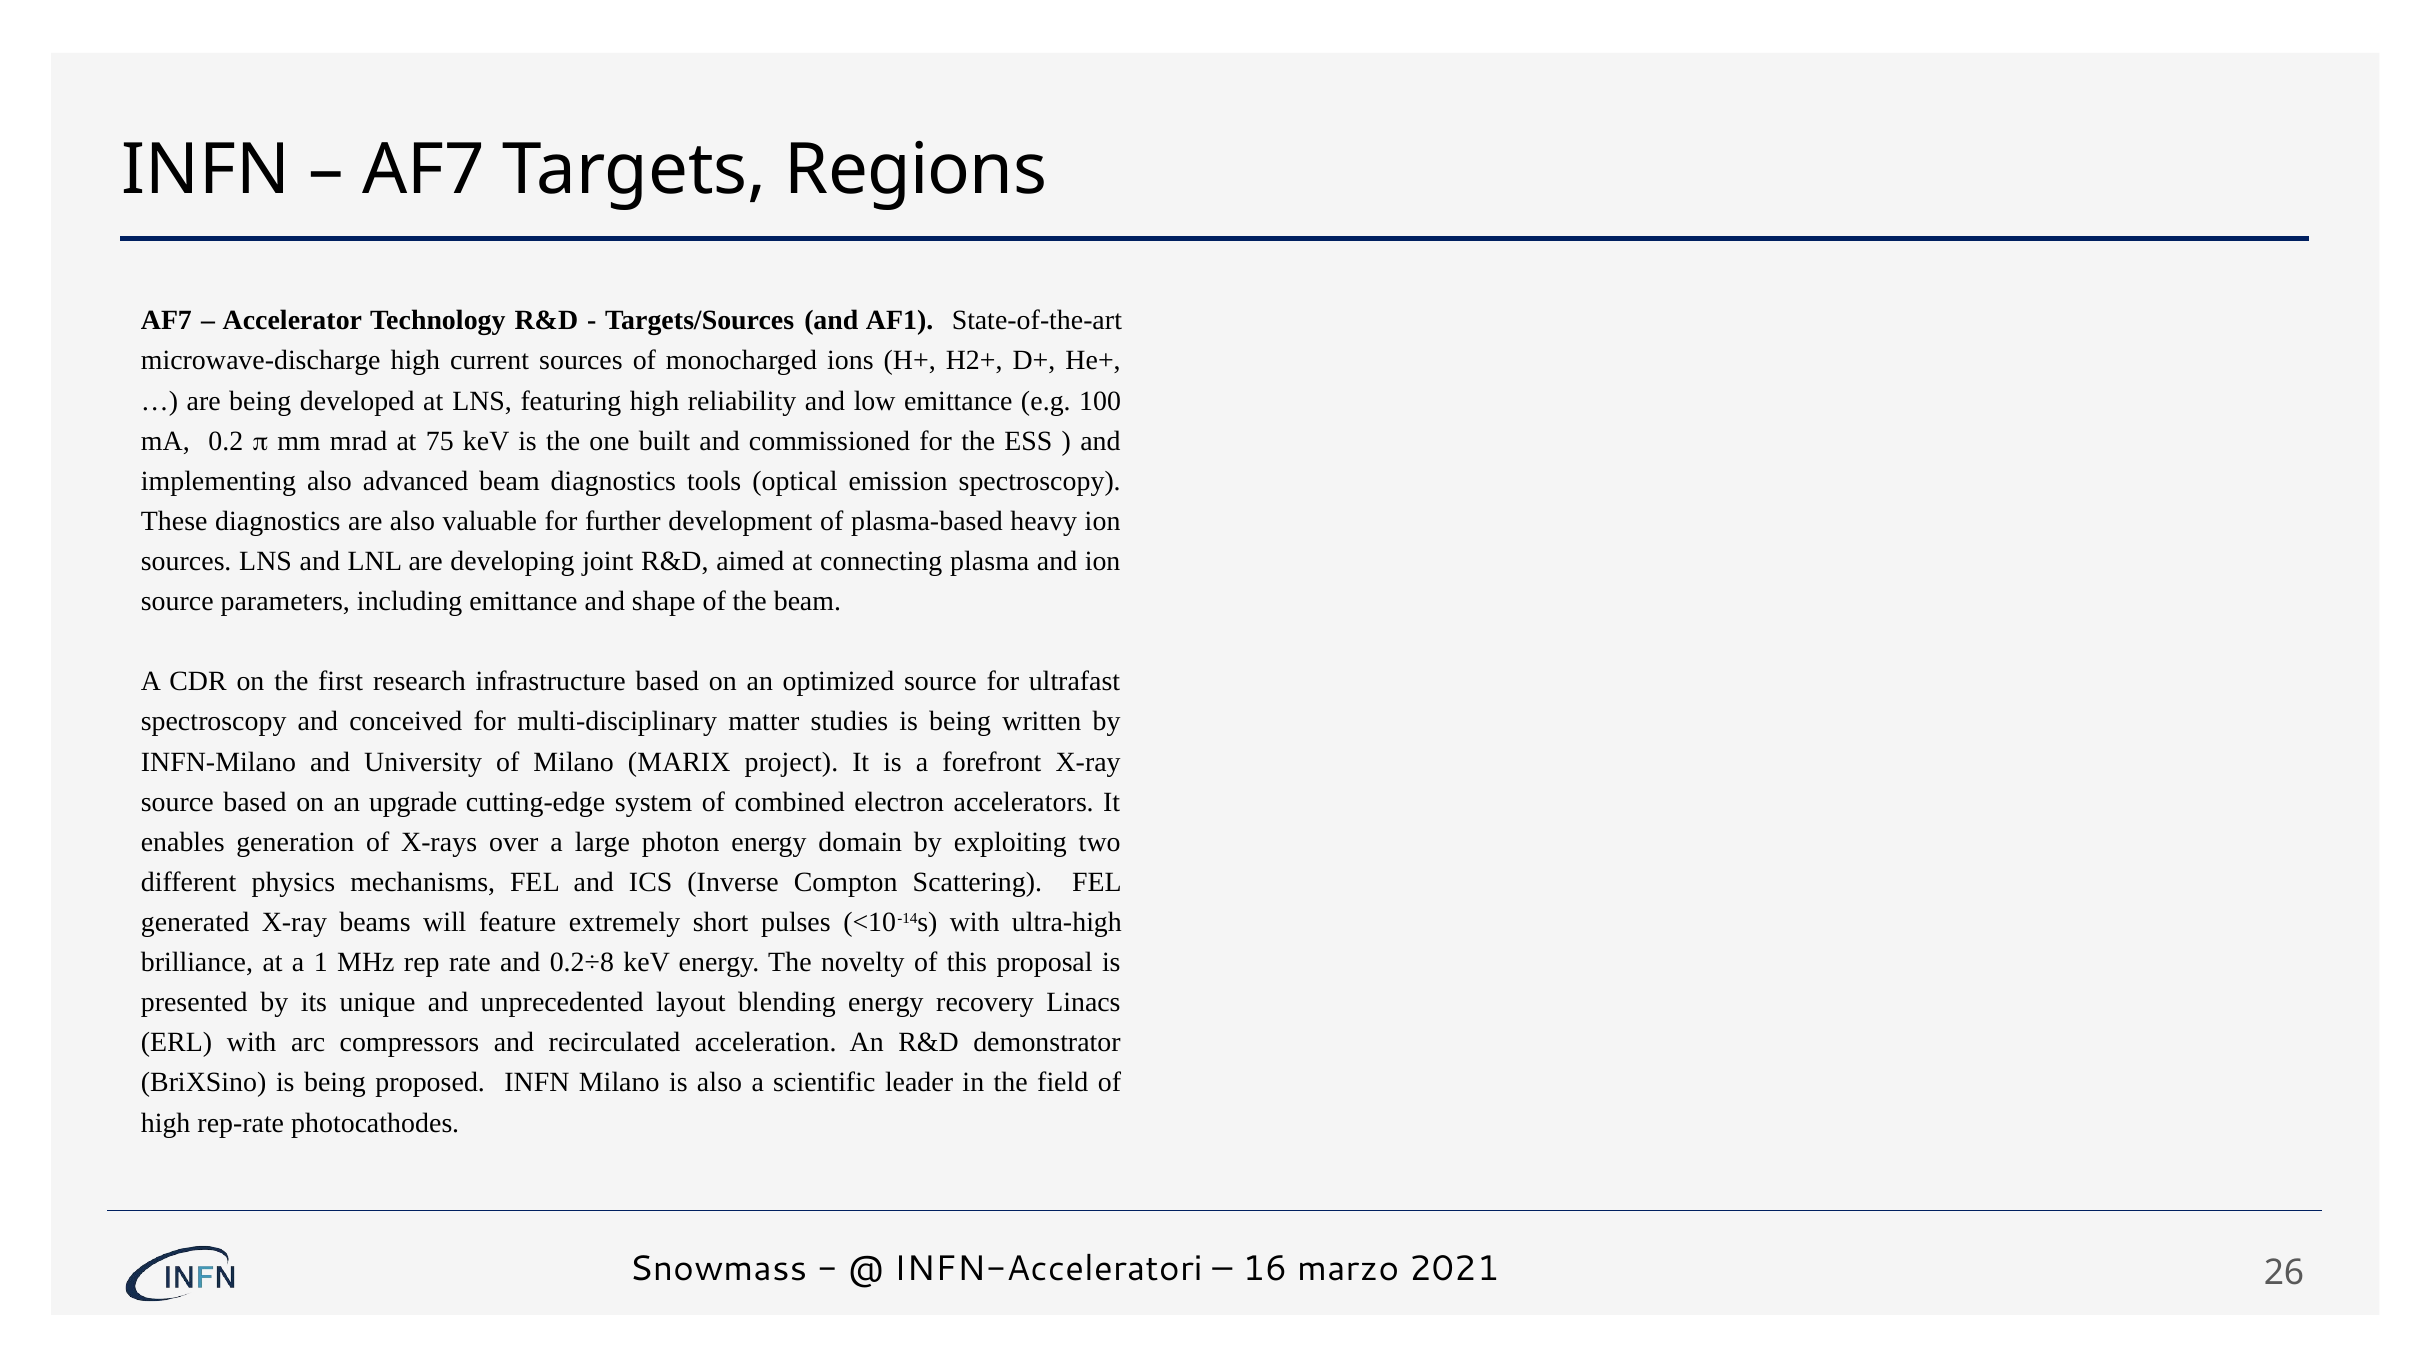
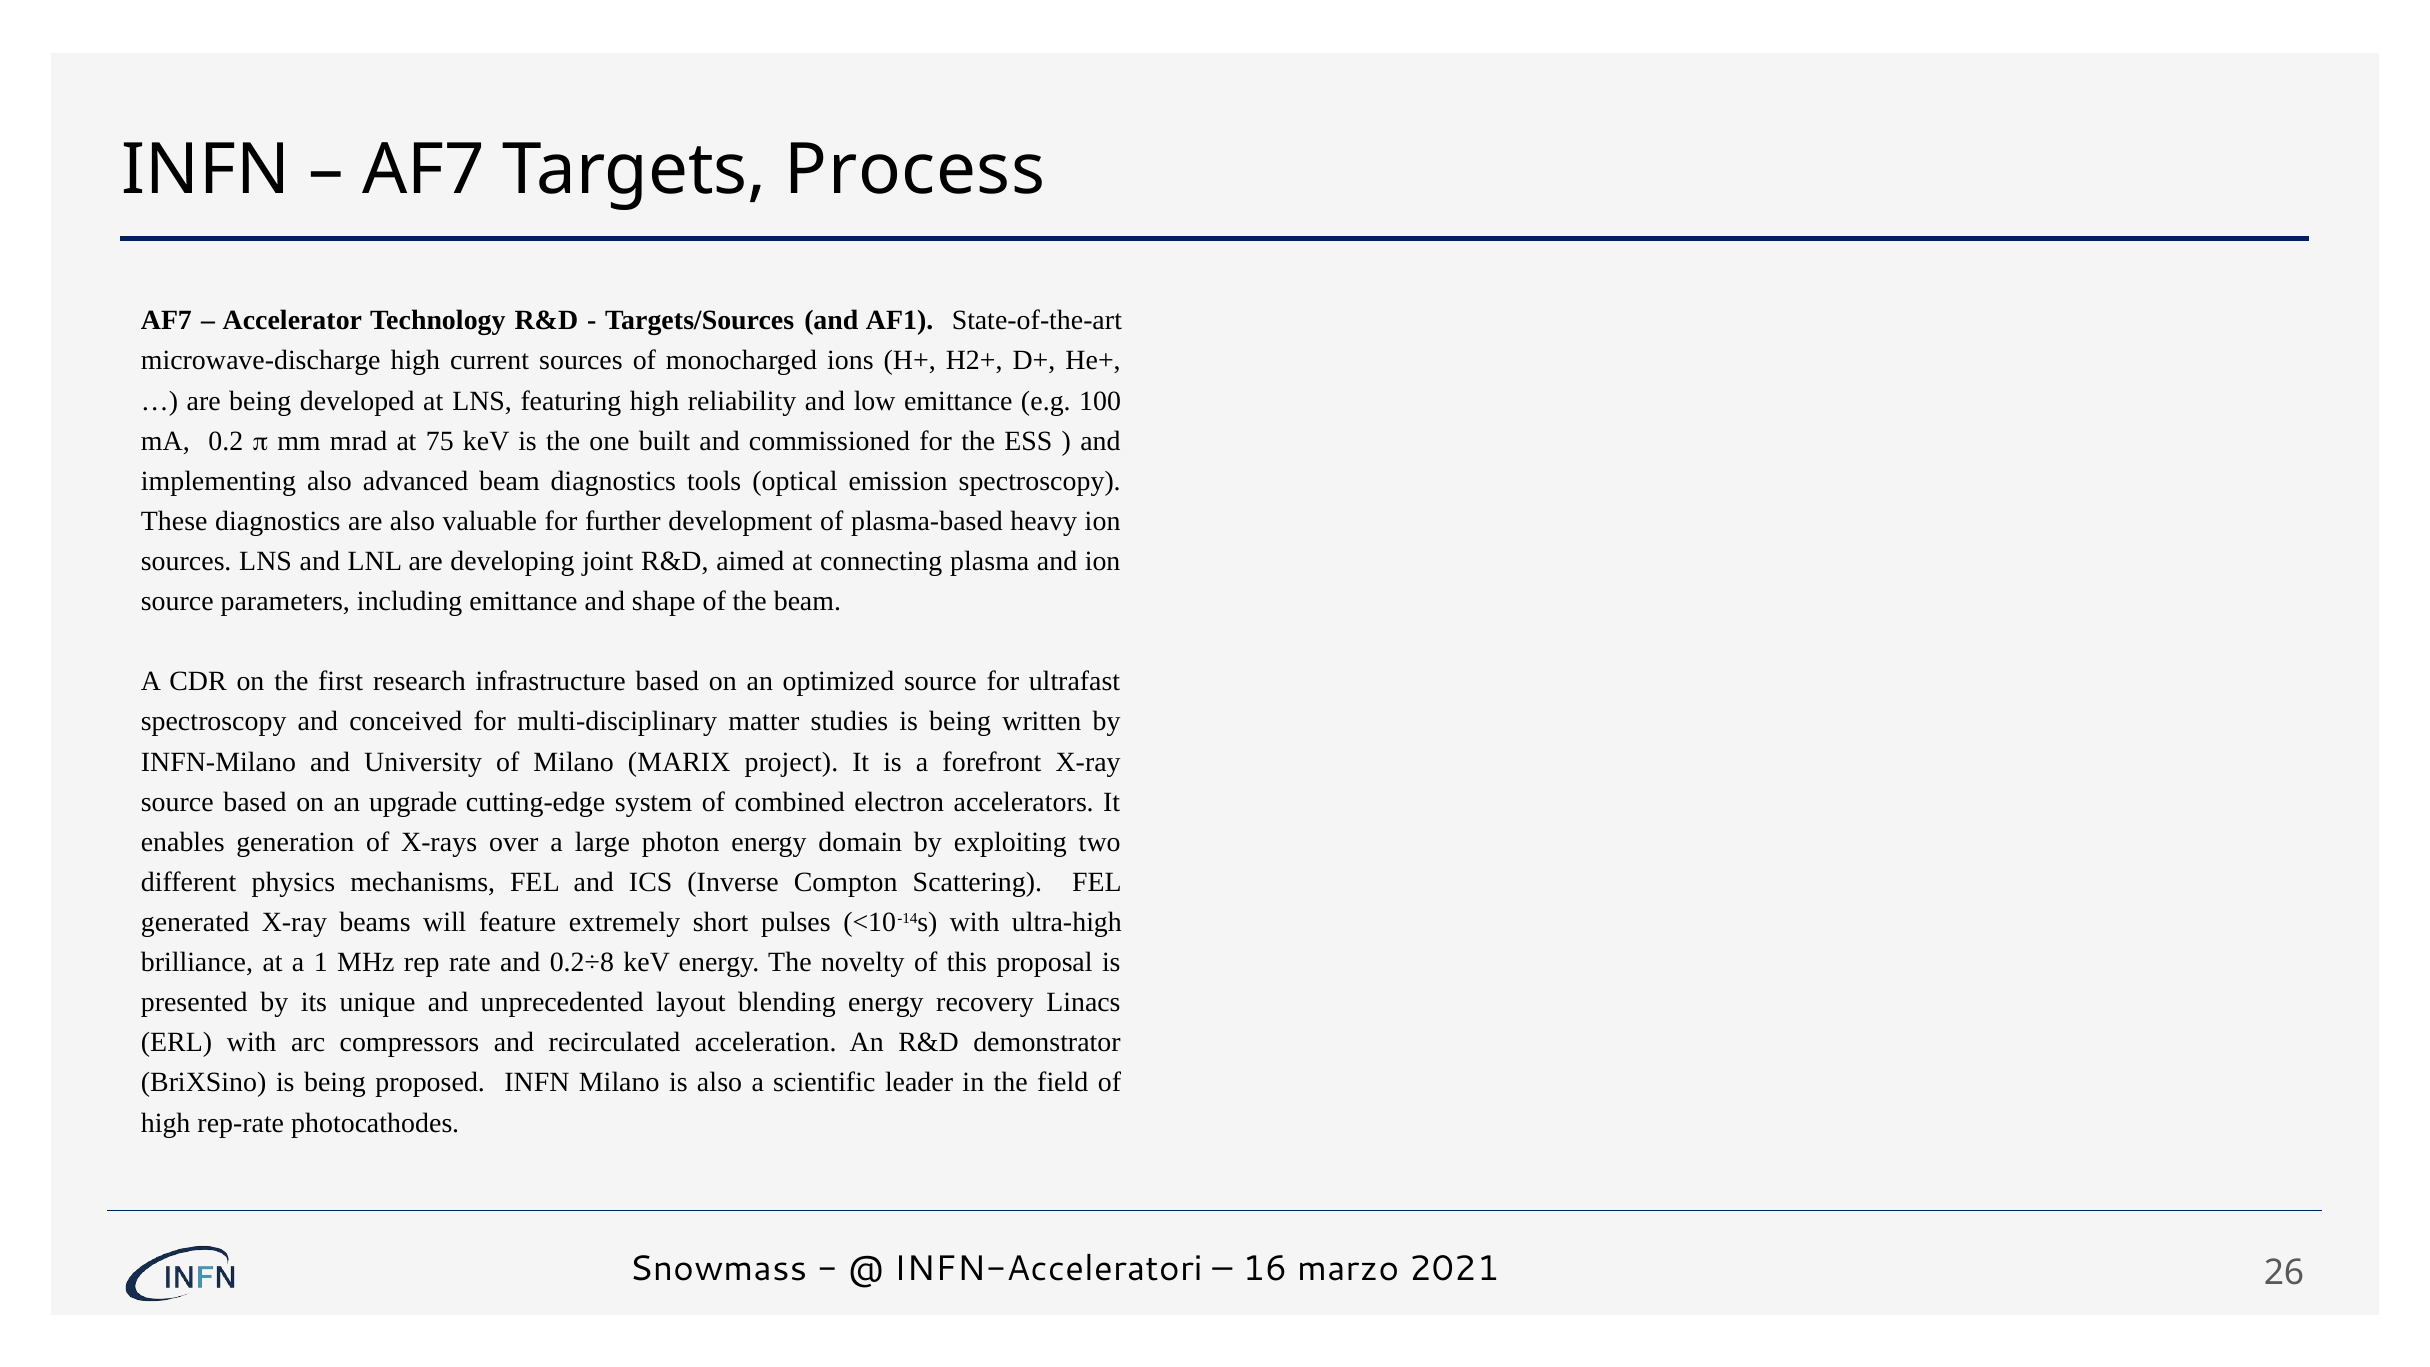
Regions: Regions -> Process (915, 170)
